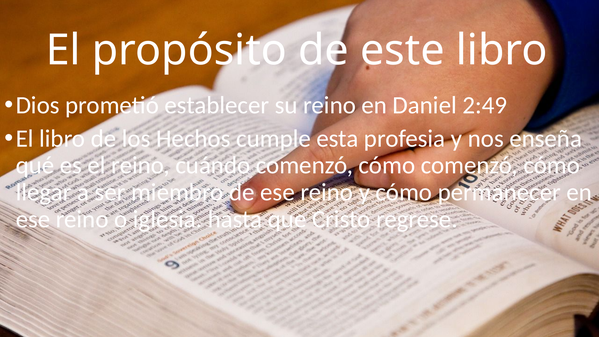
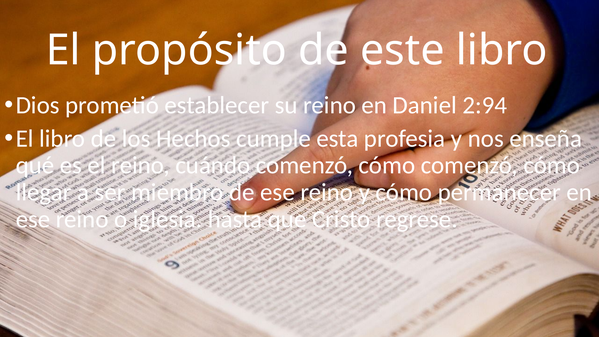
2:49: 2:49 -> 2:94 (485, 105)
